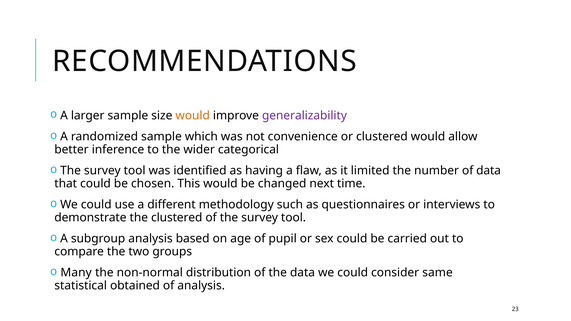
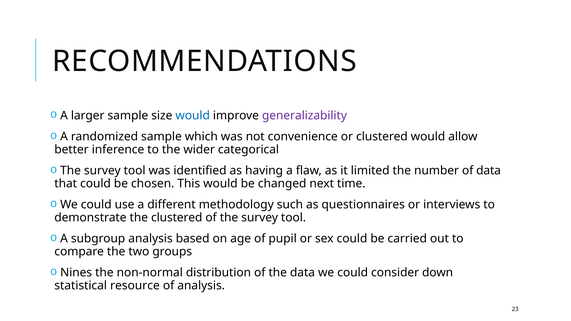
would colour: orange -> blue (193, 116)
Many: Many -> Nines (76, 273)
same: same -> down (438, 273)
obtained: obtained -> resource (135, 286)
